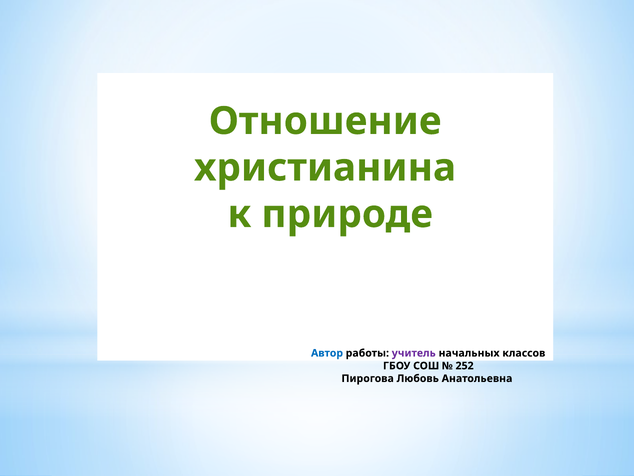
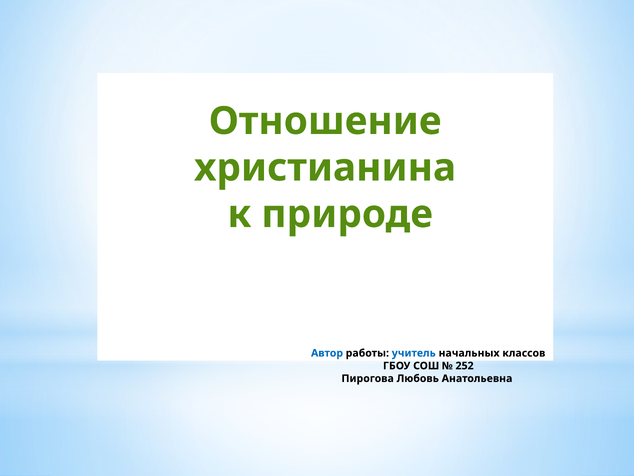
учитель colour: purple -> blue (414, 353)
